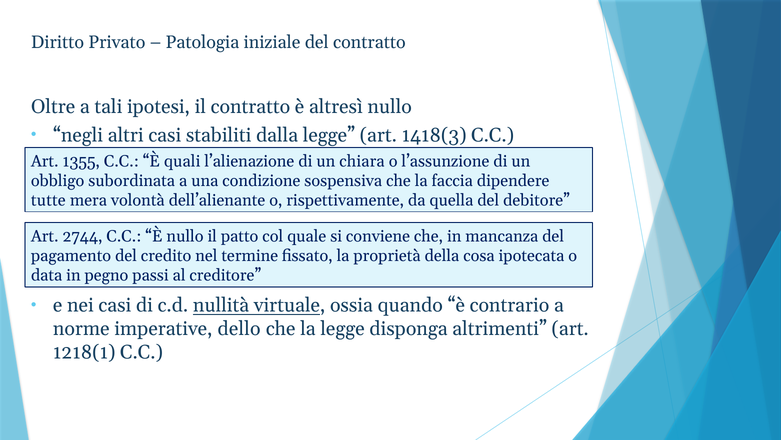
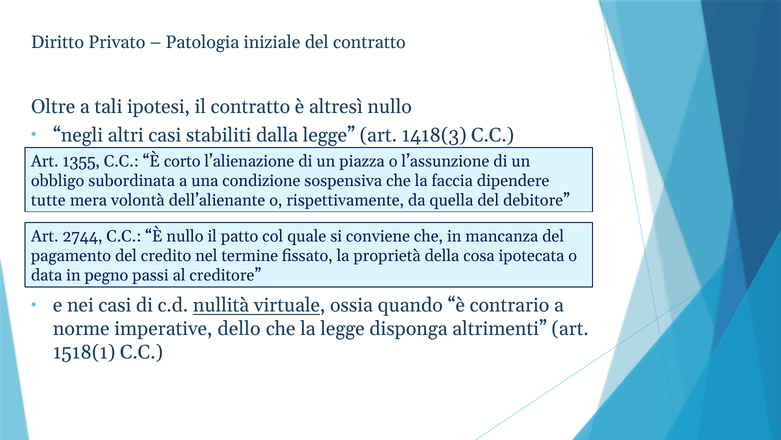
quali: quali -> corto (182, 161)
chiara: chiara -> piazza (362, 161)
1218(1: 1218(1 -> 1518(1 (84, 352)
